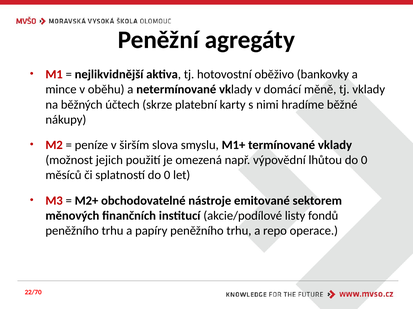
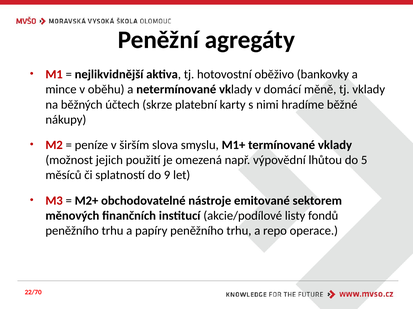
lhůtou do 0: 0 -> 5 (364, 160)
splatností do 0: 0 -> 9 (167, 176)
